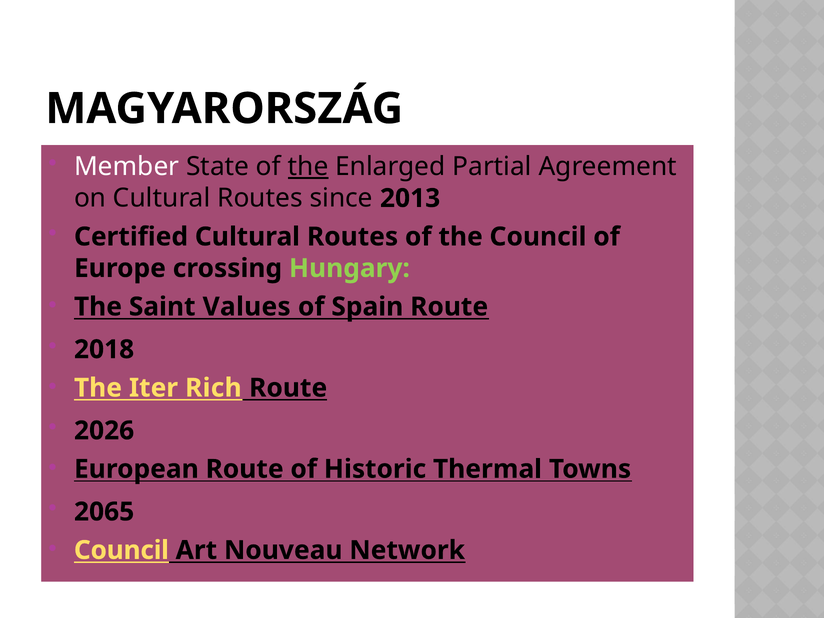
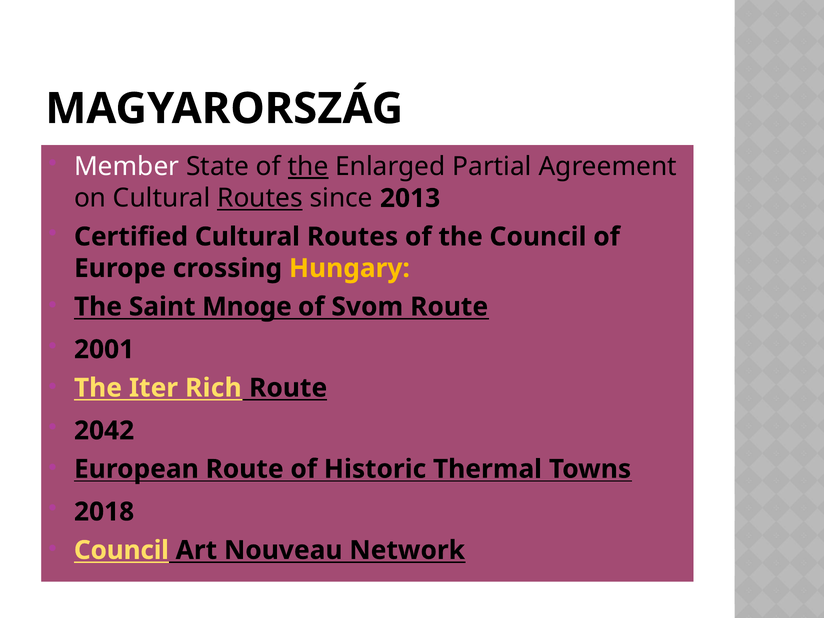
Routes underline: none -> present (260, 198)
Hungary colour: light green -> yellow (349, 268)
Values: Values -> Mnoge (247, 307)
Spain: Spain -> Svom (367, 307)
2018: 2018 -> 2001 (104, 349)
2026: 2026 -> 2042 (104, 431)
2065: 2065 -> 2018 (104, 512)
